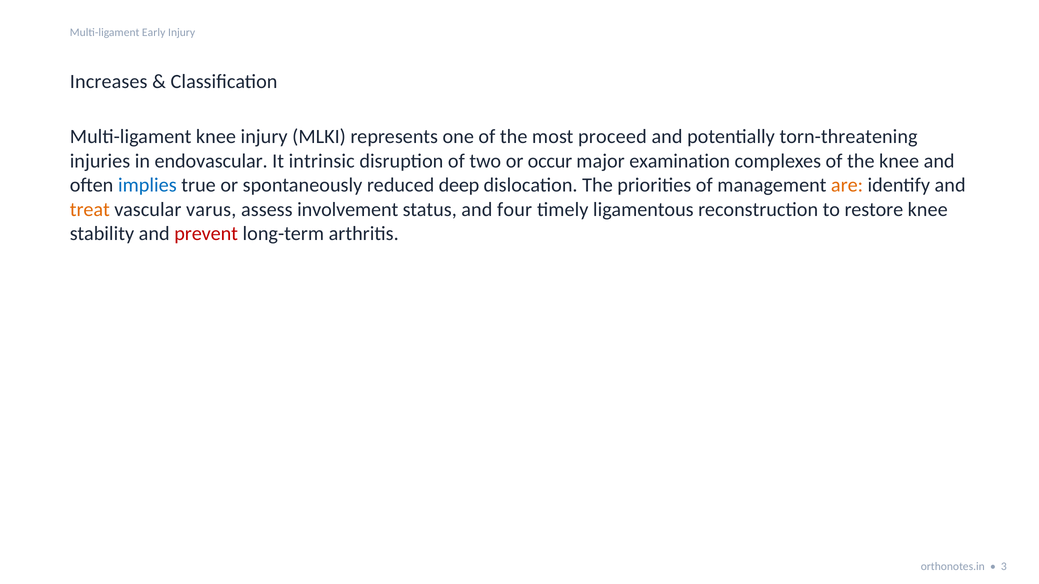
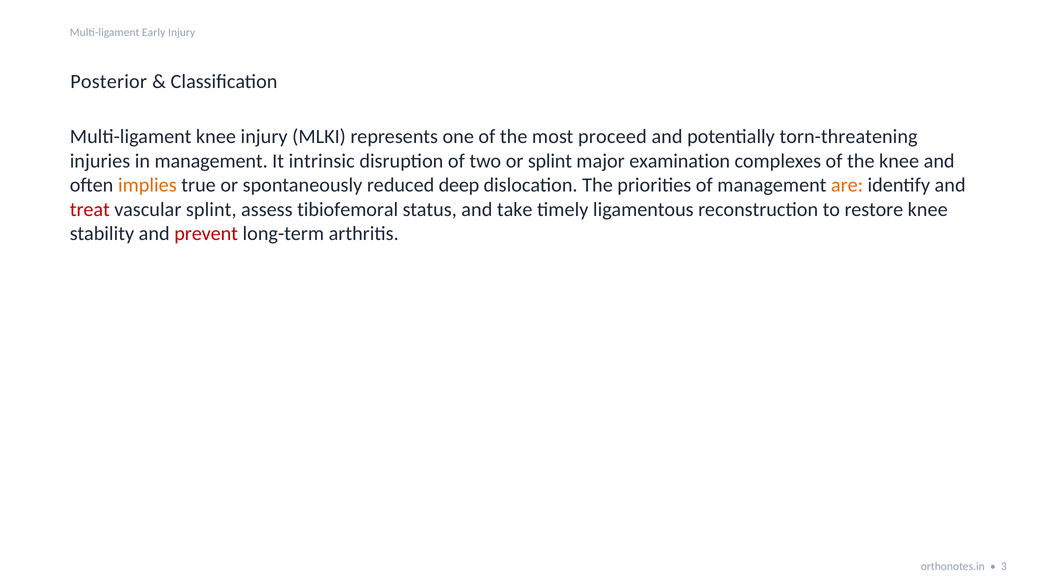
Increases: Increases -> Posterior (109, 81)
in endovascular: endovascular -> management (211, 161)
or occur: occur -> splint (550, 161)
implies colour: blue -> orange (147, 185)
treat colour: orange -> red (90, 210)
vascular varus: varus -> splint (211, 210)
involvement: involvement -> tibiofemoral (348, 210)
four: four -> take (515, 210)
